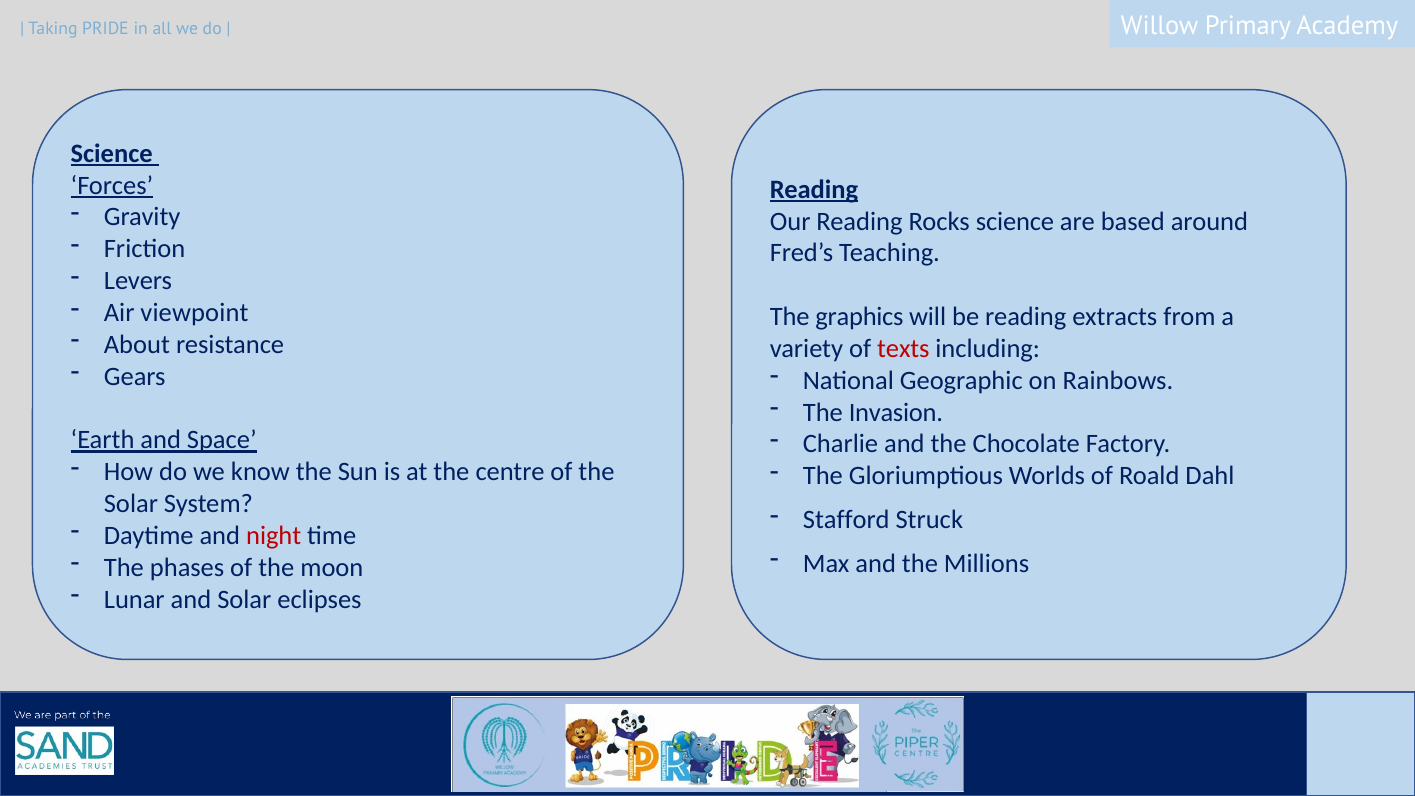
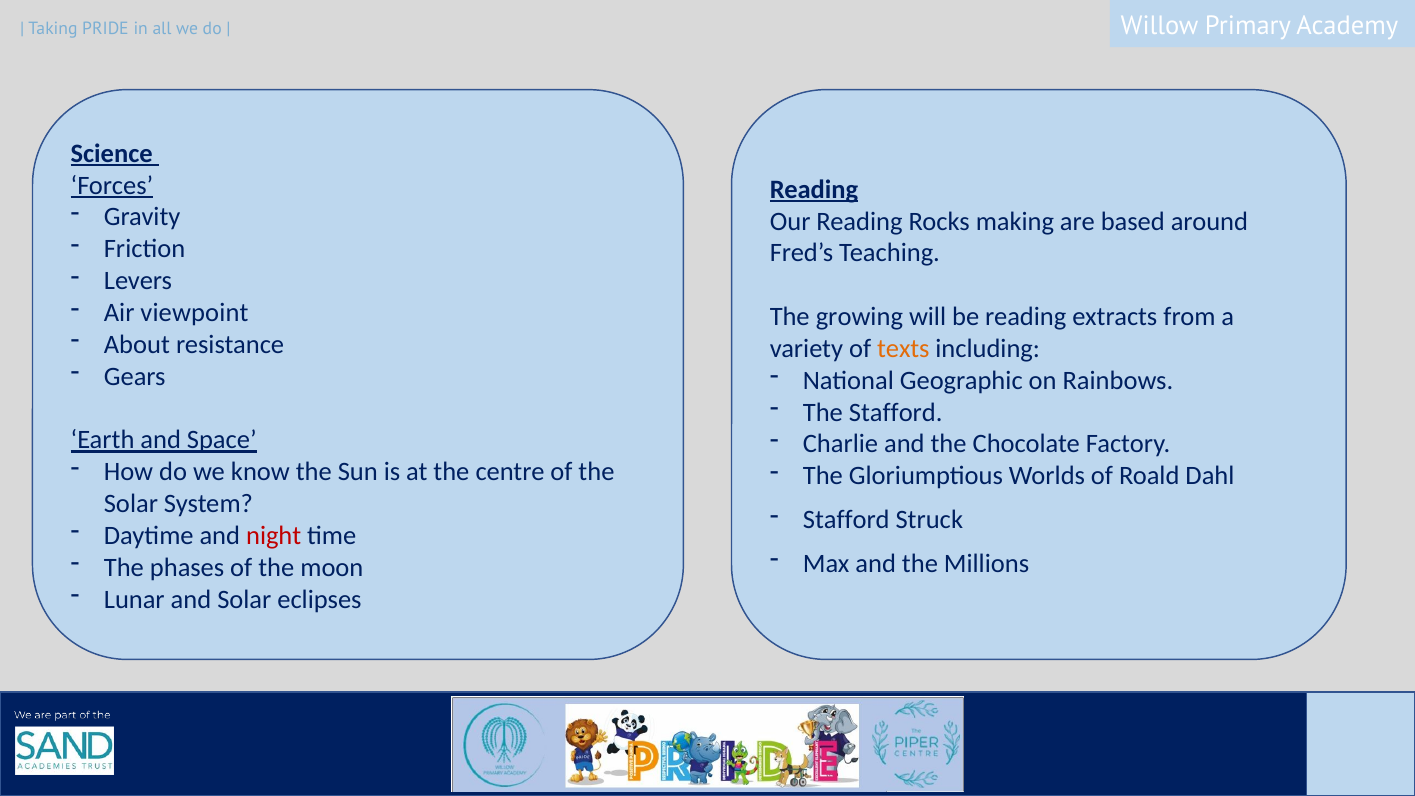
Rocks science: science -> making (1015, 221)
graphics: graphics -> growing (859, 317)
texts colour: red -> orange (903, 349)
The Invasion: Invasion -> Stafford (896, 412)
